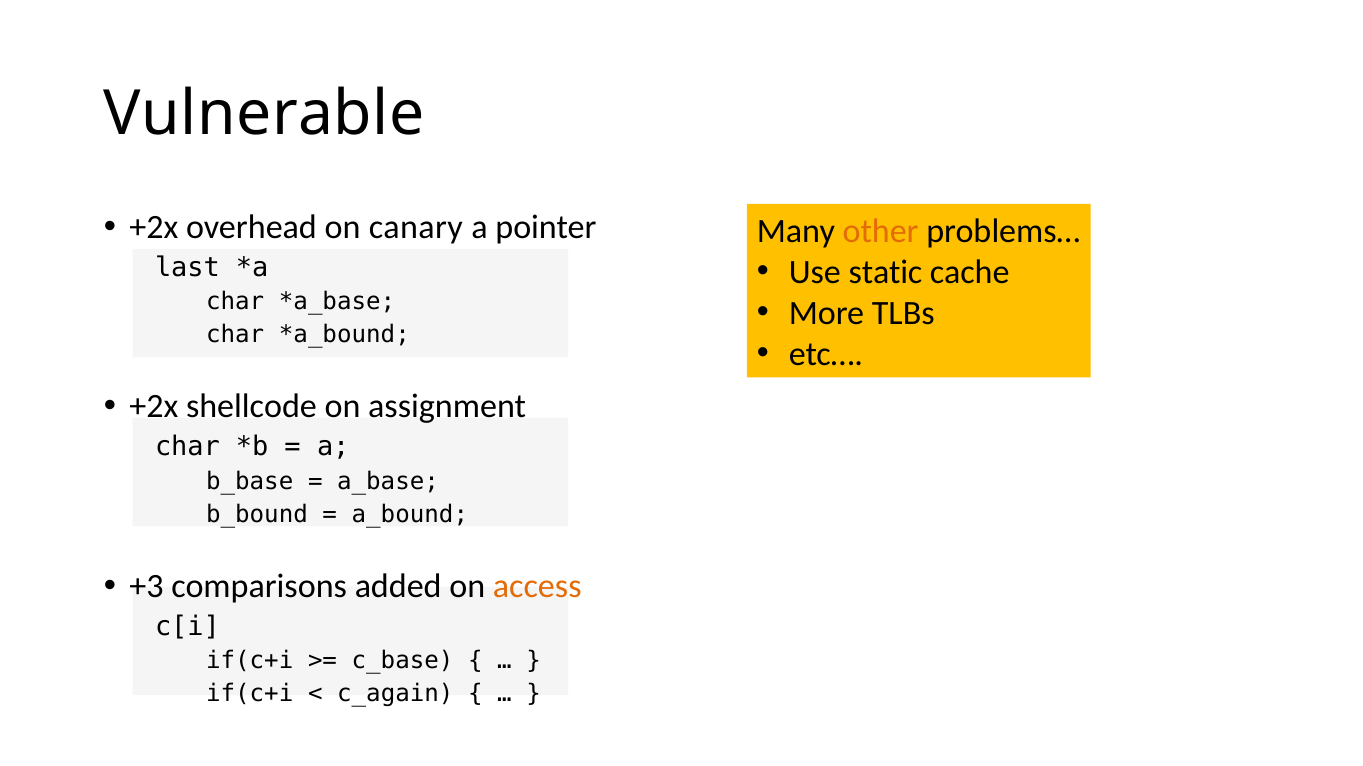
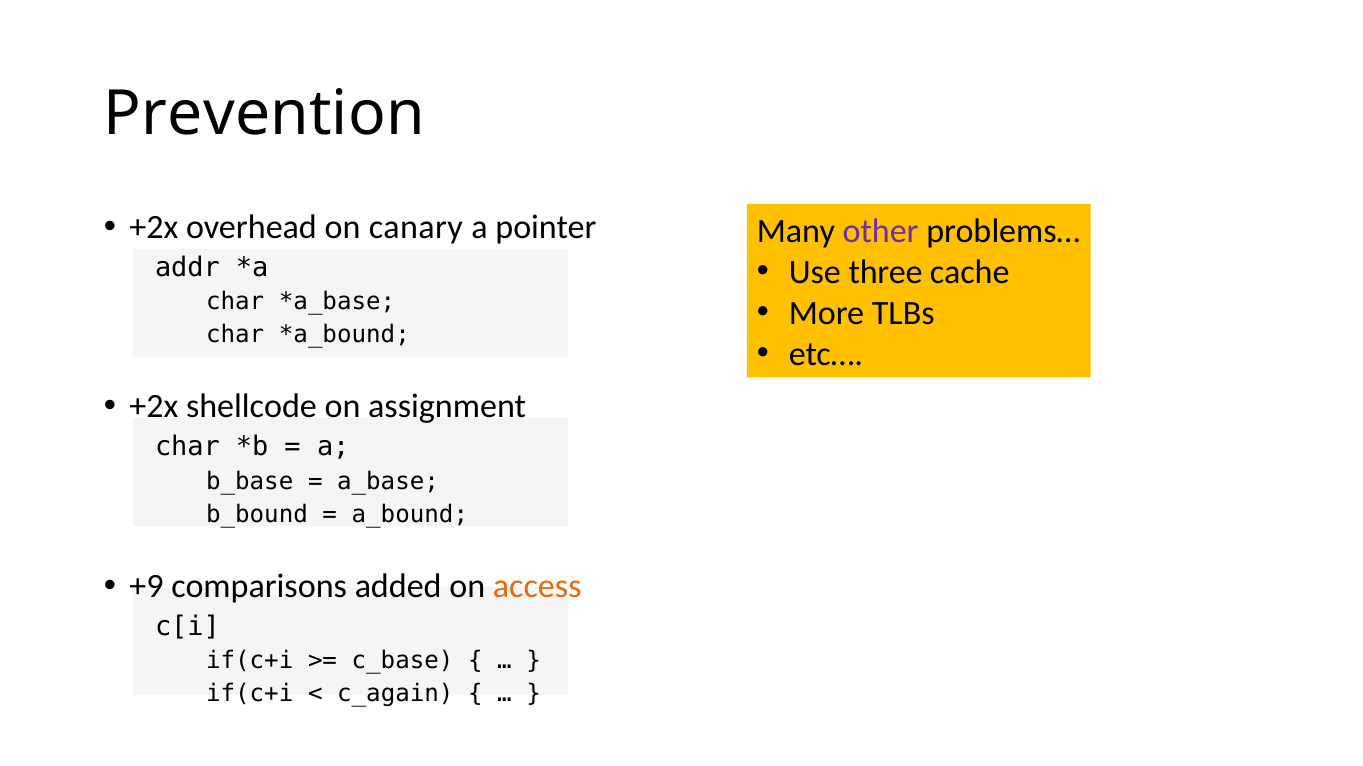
Vulnerable: Vulnerable -> Prevention (264, 114)
other colour: orange -> purple (881, 232)
static: static -> three (886, 273)
last: last -> addr (187, 267)
+3: +3 -> +9 (147, 587)
